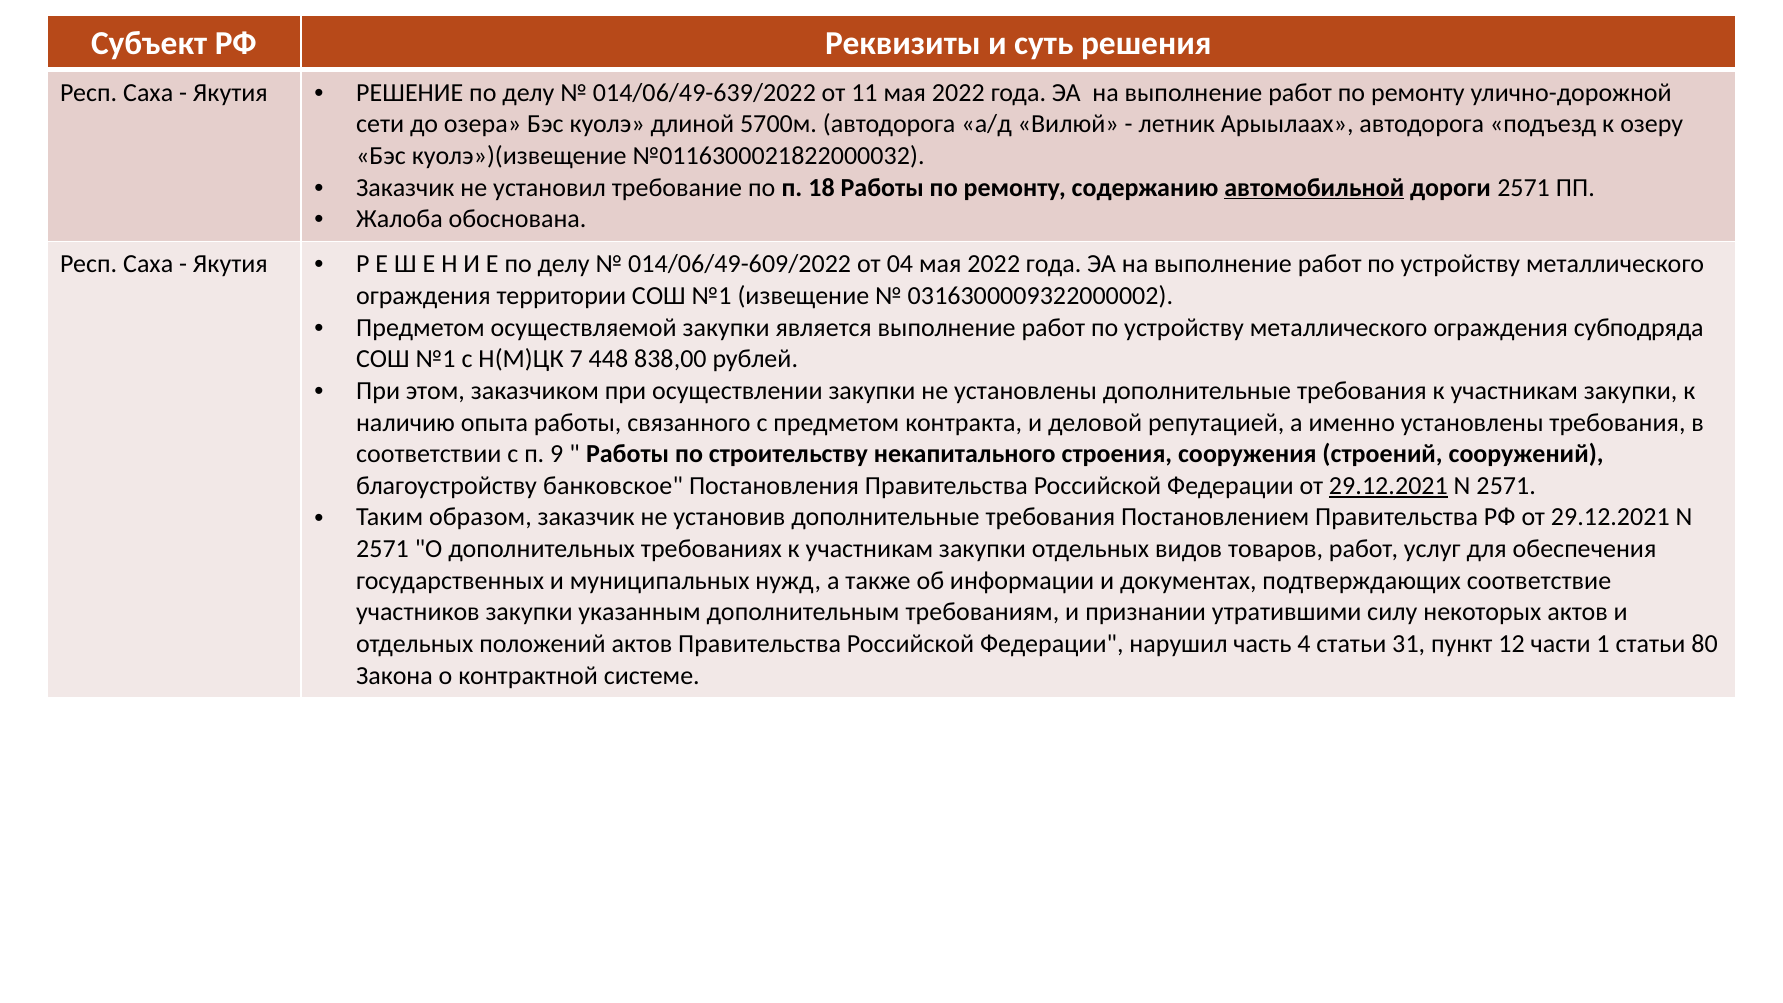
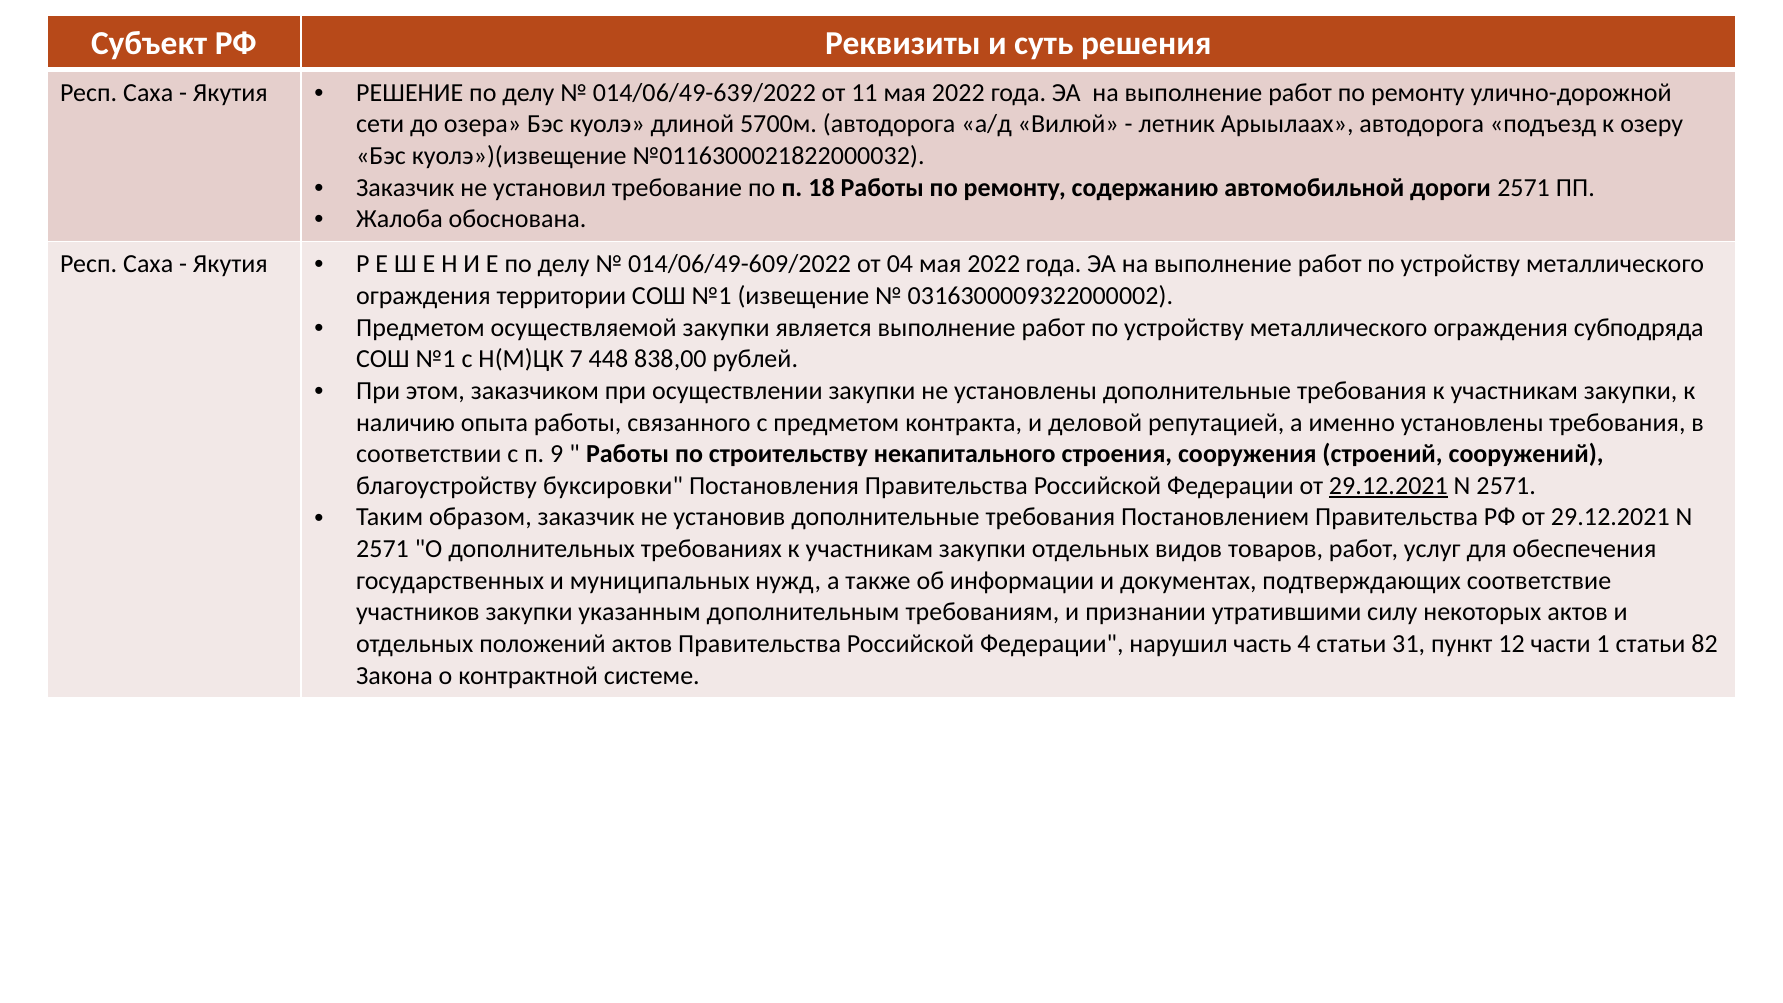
автомобильной underline: present -> none (1314, 187)
банковское: банковское -> буксировки (613, 486)
80: 80 -> 82 (1705, 644)
